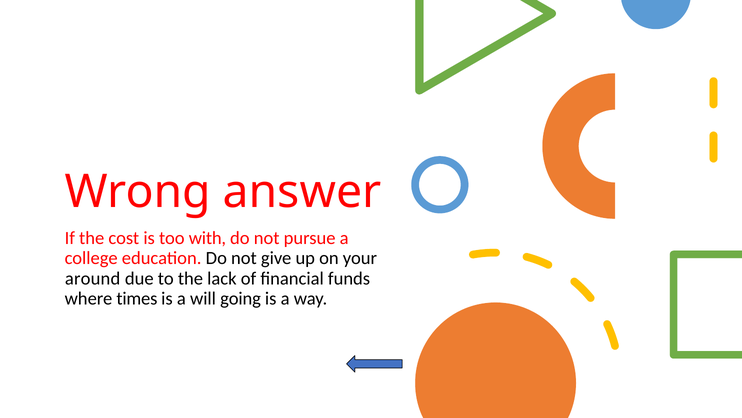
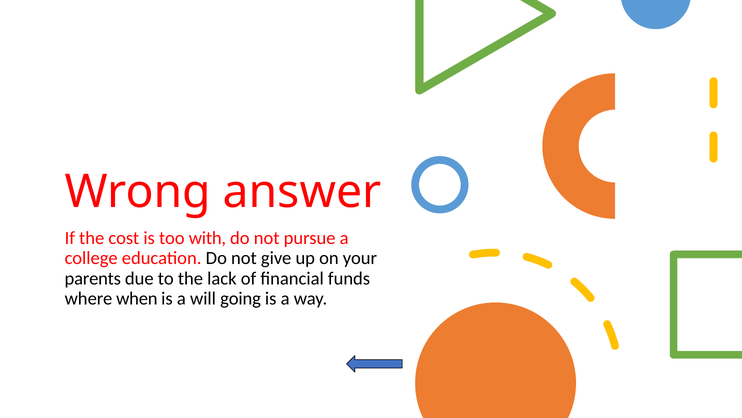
around: around -> parents (93, 278)
times: times -> when (137, 298)
